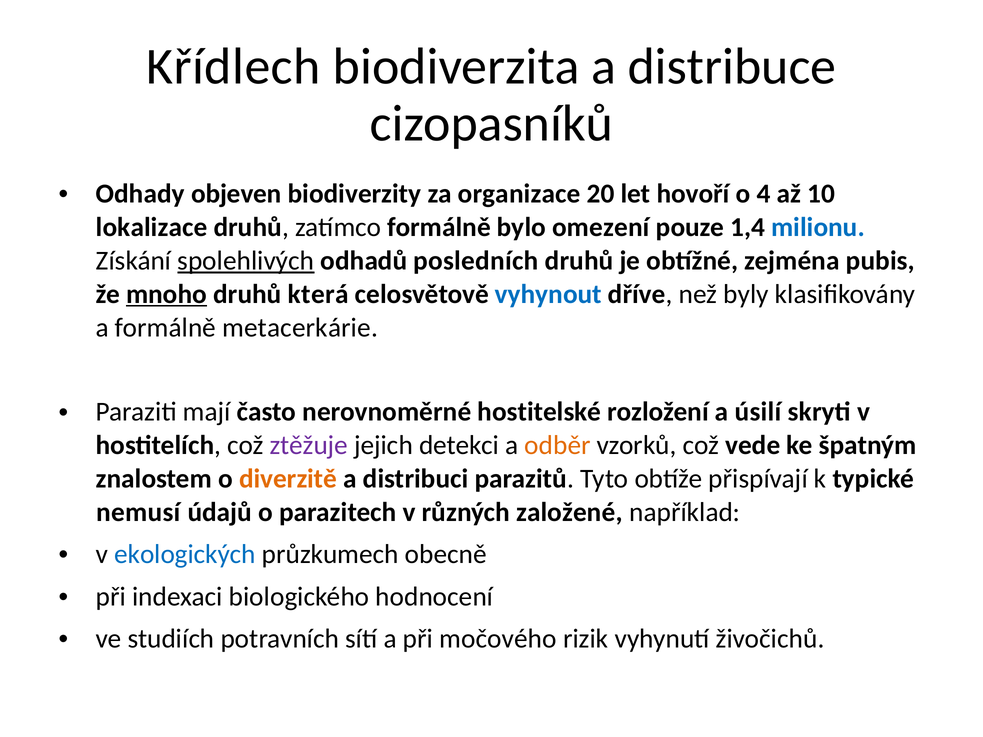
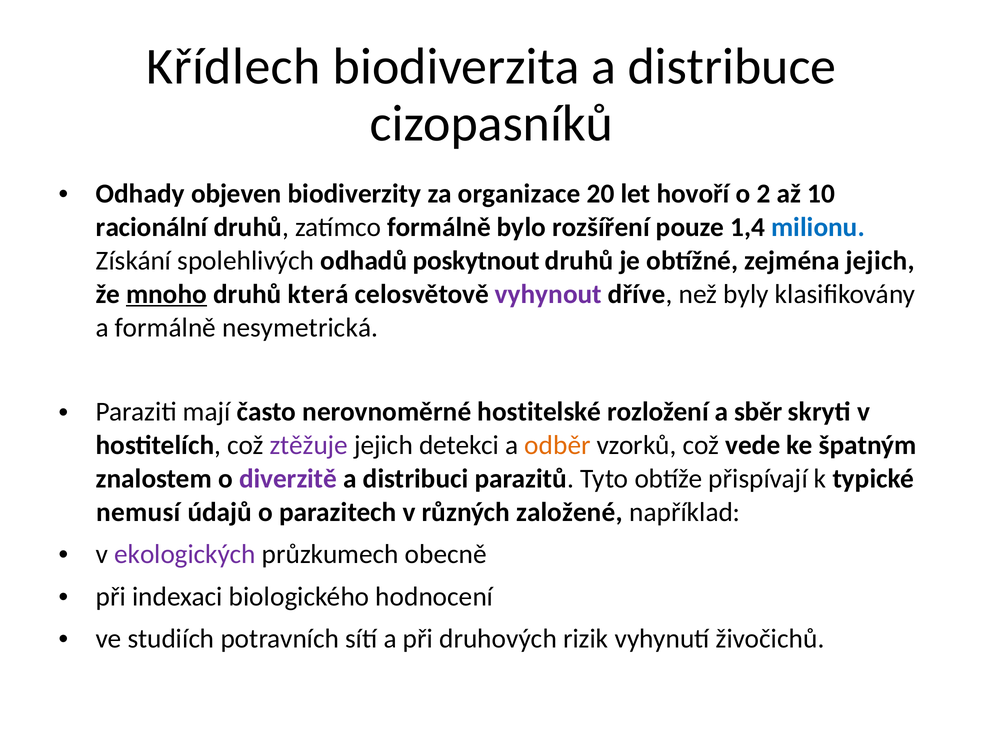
4: 4 -> 2 (764, 194)
lokalizace: lokalizace -> racionální (152, 227)
omezení: omezení -> rozšíření (601, 227)
spolehlivých underline: present -> none (246, 261)
posledních: posledních -> poskytnout (476, 261)
zejména pubis: pubis -> jejich (880, 261)
vyhynout colour: blue -> purple (548, 294)
metacerkárie: metacerkárie -> nesymetrická (300, 328)
úsilí: úsilí -> sběr (758, 412)
diverzitě colour: orange -> purple (288, 479)
ekologických colour: blue -> purple (185, 555)
močového: močového -> druhových (498, 639)
